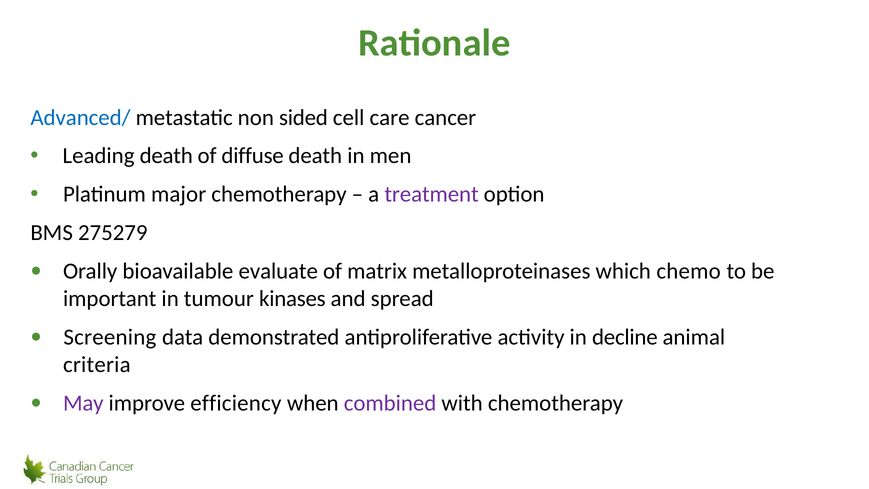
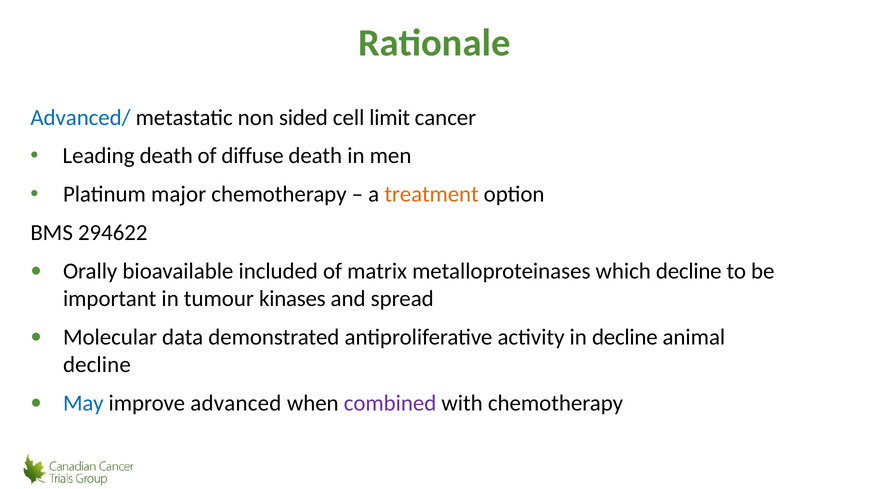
care: care -> limit (390, 117)
treatment colour: purple -> orange (432, 194)
275279: 275279 -> 294622 (113, 233)
evaluate: evaluate -> included (278, 271)
which chemo: chemo -> decline (689, 271)
Screening: Screening -> Molecular (110, 337)
criteria: criteria -> decline (97, 364)
May colour: purple -> blue (83, 403)
efficiency: efficiency -> advanced (236, 403)
